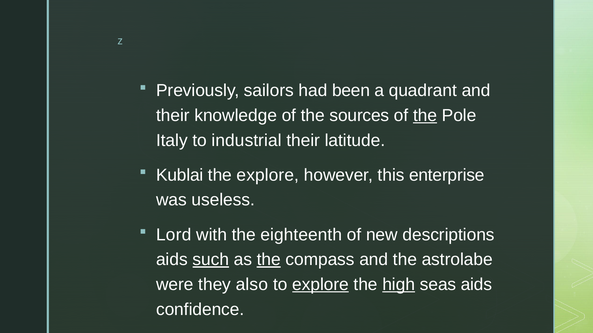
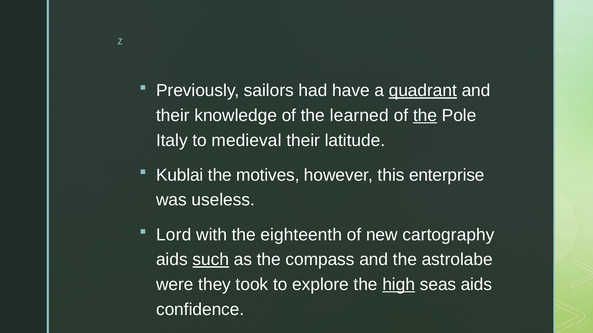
been: been -> have (351, 91)
quadrant underline: none -> present (423, 91)
sources: sources -> learned (359, 116)
industrial: industrial -> medieval (247, 141)
the explore: explore -> motives (268, 175)
descriptions: descriptions -> cartography (449, 235)
the underline: present -> none (269, 260)
also: also -> took (252, 285)
explore underline: present -> none (321, 285)
